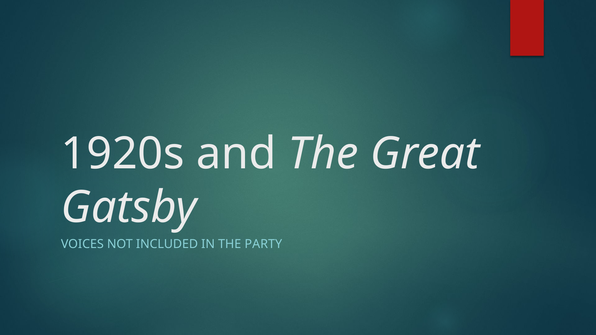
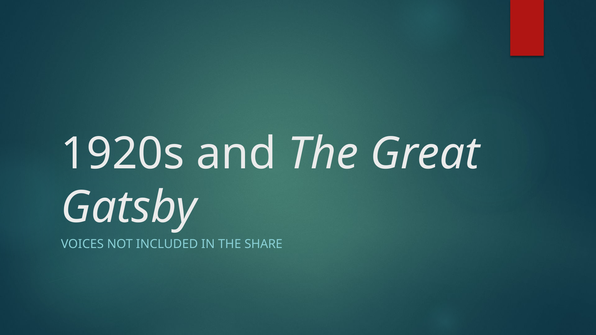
PARTY: PARTY -> SHARE (263, 244)
